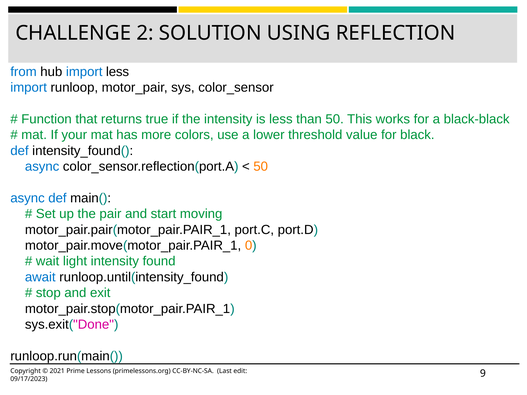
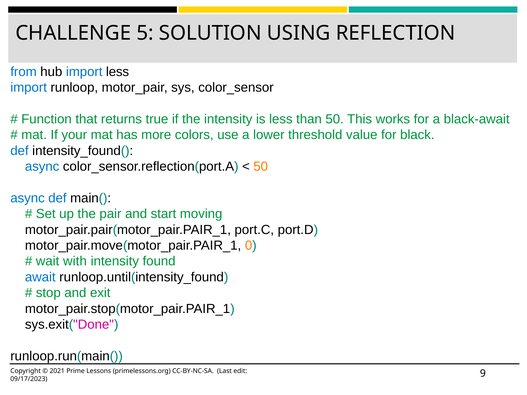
2: 2 -> 5 (145, 33)
black-black: black-black -> black-await (477, 119)
light: light -> with (75, 261)
